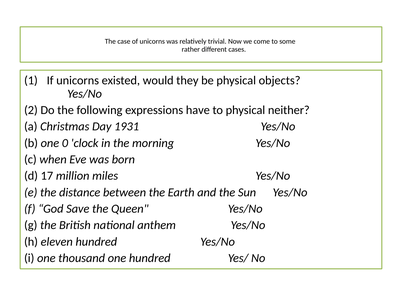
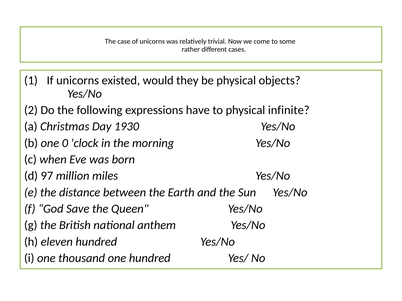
neither: neither -> infinite (289, 110)
1931: 1931 -> 1930 (127, 127)
17: 17 -> 97 (47, 176)
